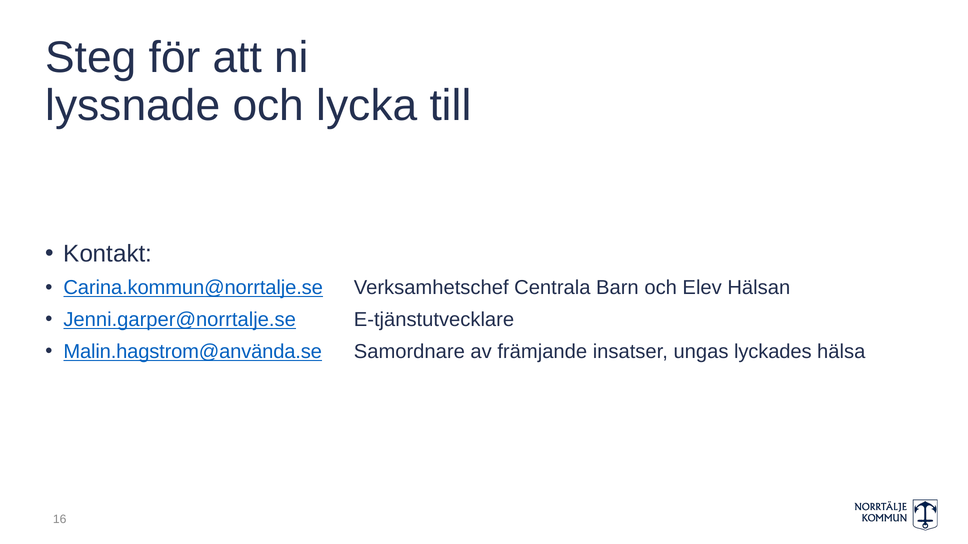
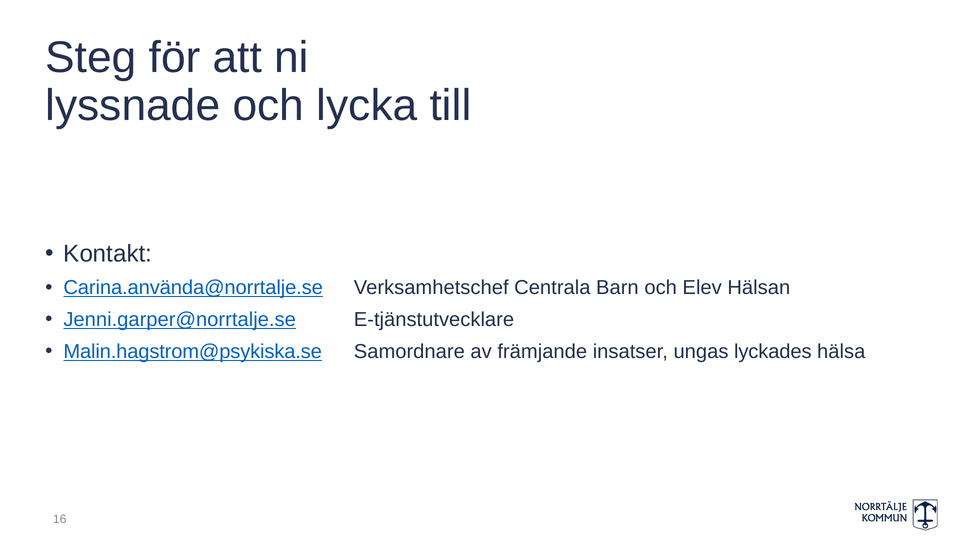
Carina.kommun@norrtalje.se: Carina.kommun@norrtalje.se -> Carina.använda@norrtalje.se (193, 288)
Malin.hagstrom@använda.se: Malin.hagstrom@använda.se -> Malin.hagstrom@psykiska.se (193, 352)
